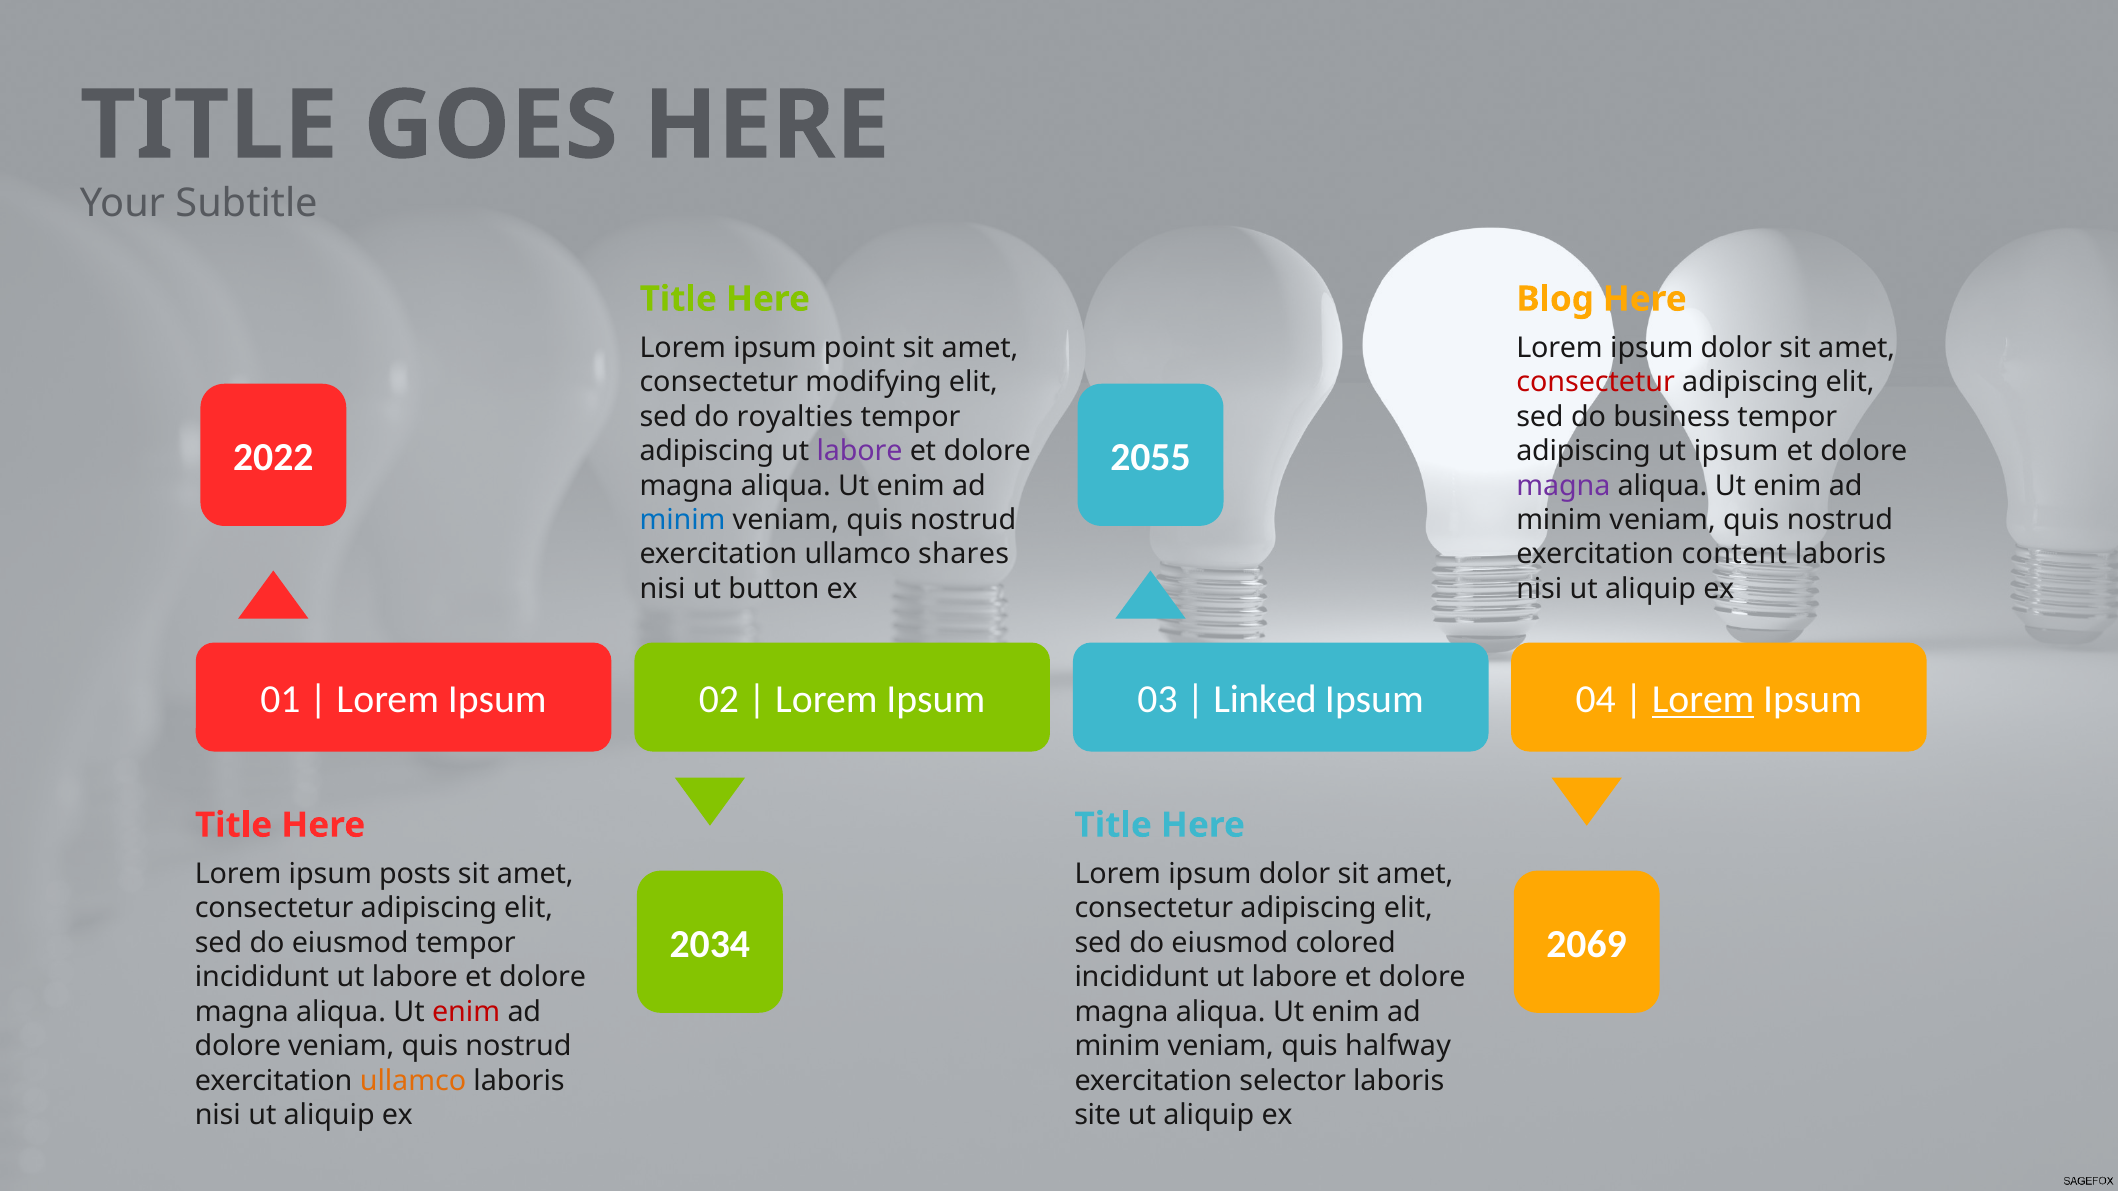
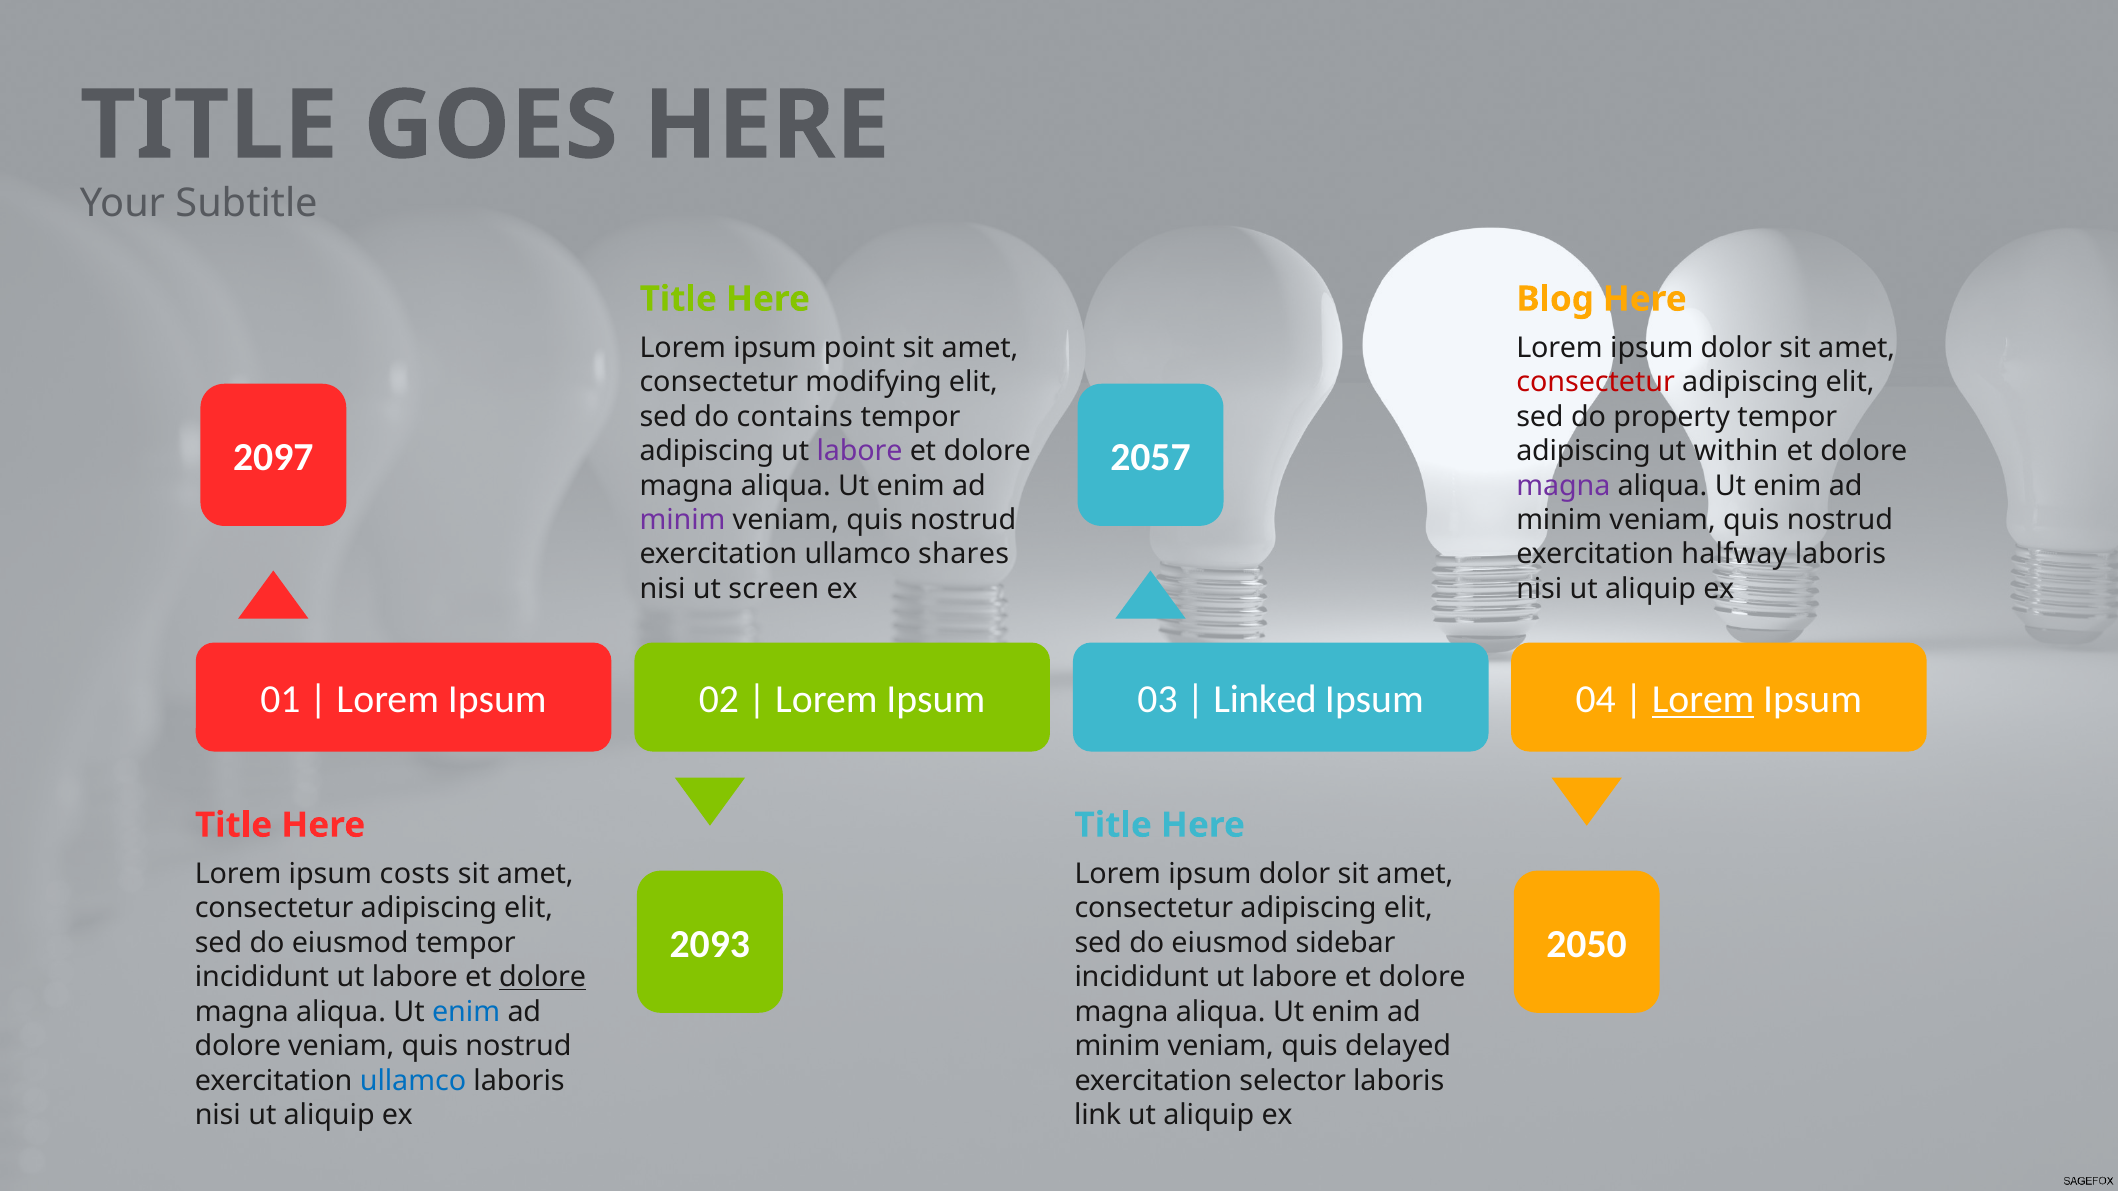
royalties: royalties -> contains (795, 417)
business: business -> property (1672, 417)
2022: 2022 -> 2097 (273, 458)
2055: 2055 -> 2057 (1150, 458)
ut ipsum: ipsum -> within (1736, 451)
minim colour: blue -> purple (683, 520)
content: content -> halfway (1734, 555)
button: button -> screen (774, 589)
posts: posts -> costs (415, 874)
2034: 2034 -> 2093 (710, 945)
2069: 2069 -> 2050 (1587, 945)
colored: colored -> sidebar (1346, 943)
dolore underline: none -> present (543, 978)
enim colour: red -> blue (466, 1012)
halfway: halfway -> delayed (1398, 1046)
ullamco colour: orange -> blue (413, 1081)
site: site -> link (1098, 1115)
